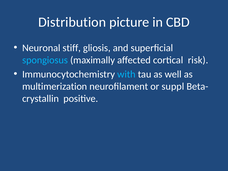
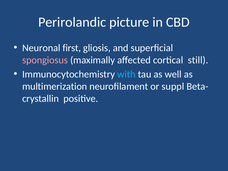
Distribution: Distribution -> Perirolandic (72, 22)
stiff: stiff -> first (72, 48)
spongiosus colour: light blue -> pink (45, 60)
risk: risk -> still (198, 60)
